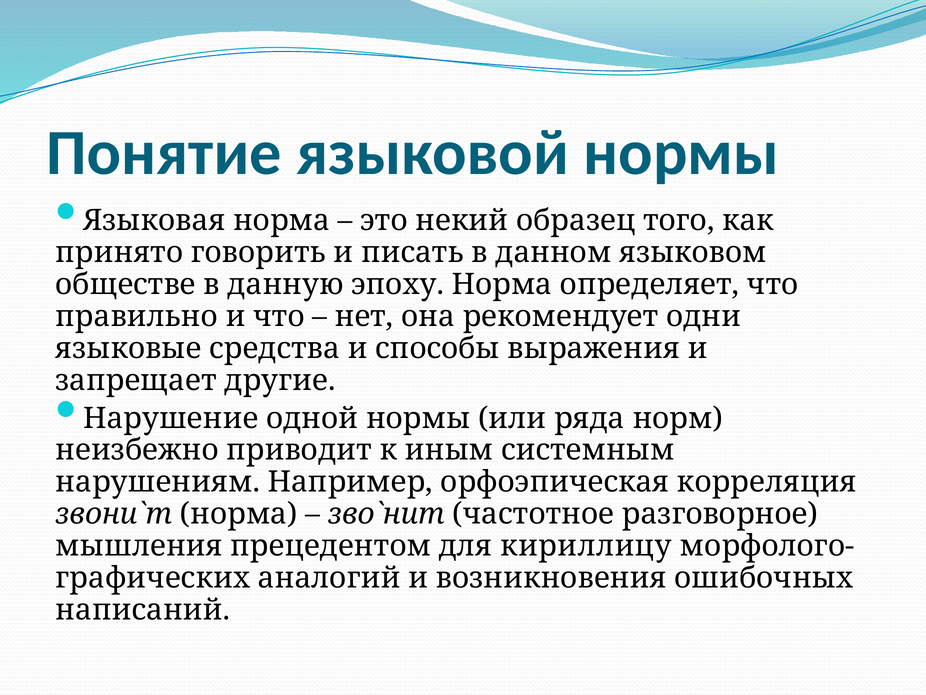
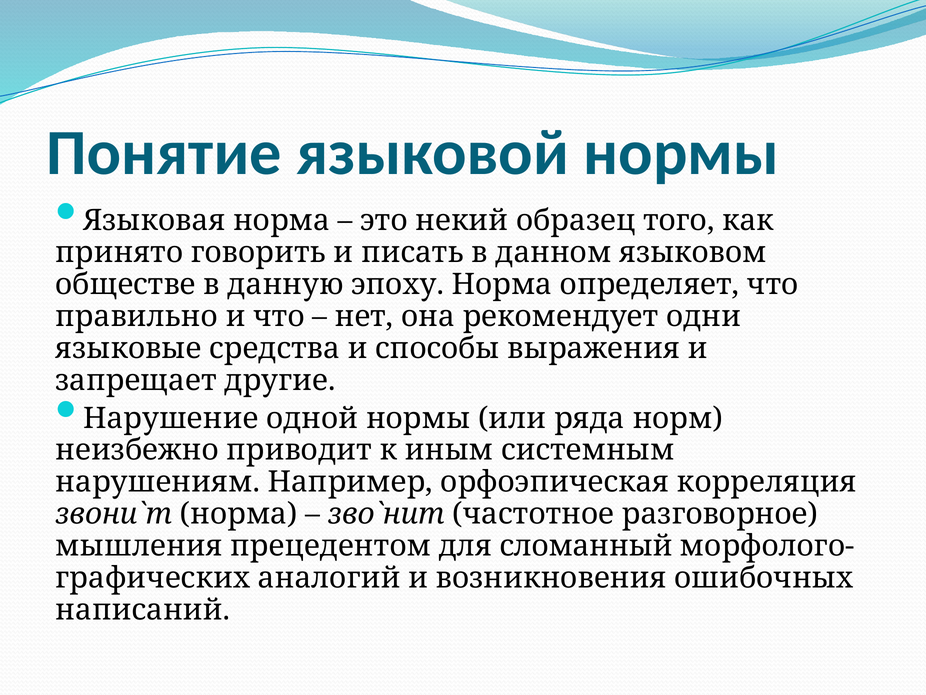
кириллицу: кириллицу -> сломанный (586, 546)
